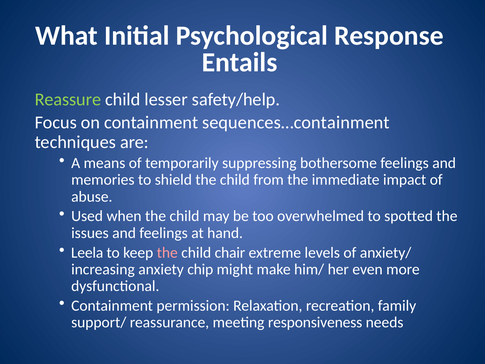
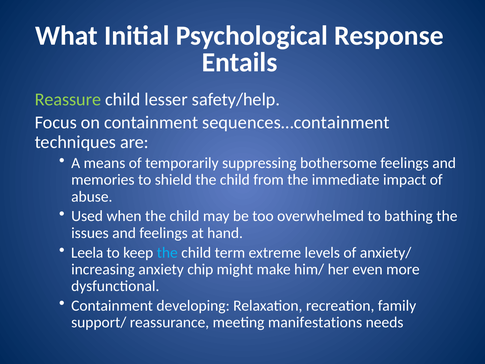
spotted: spotted -> bathing (409, 216)
the colour: pink -> light blue (167, 252)
chair: chair -> term (230, 252)
permission: permission -> developing (193, 305)
responsiveness: responsiveness -> manifestations (315, 322)
